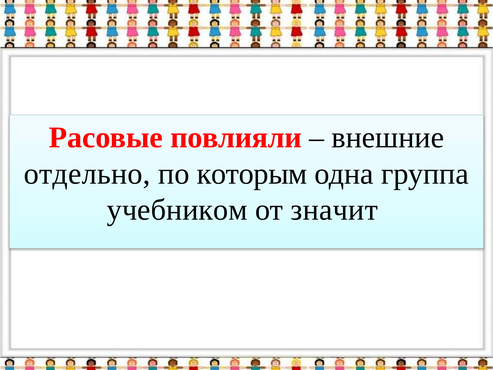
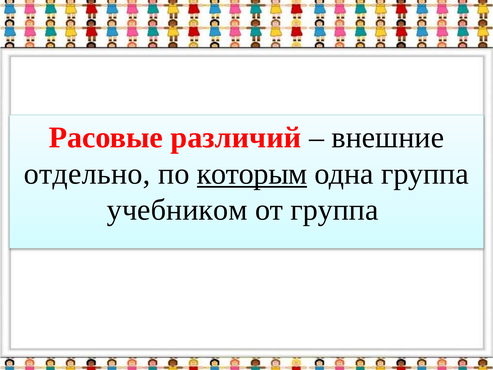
повлияли: повлияли -> различий (236, 138)
которым underline: none -> present (252, 174)
от значит: значит -> группа (334, 210)
